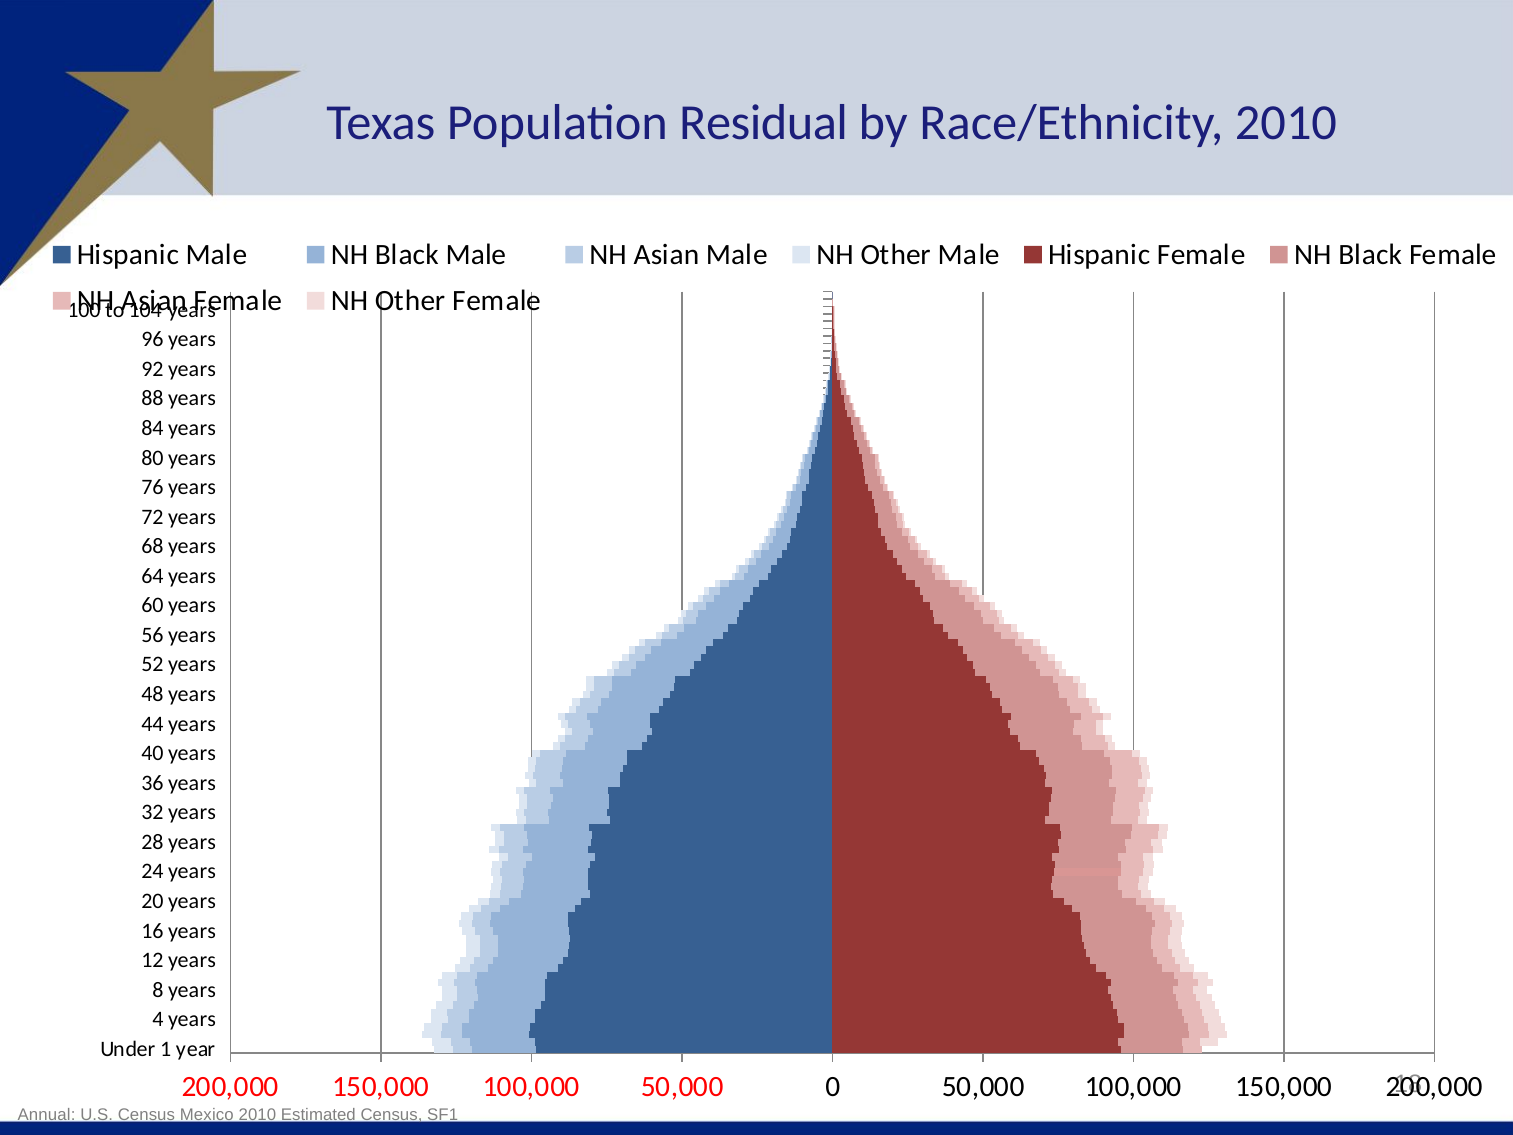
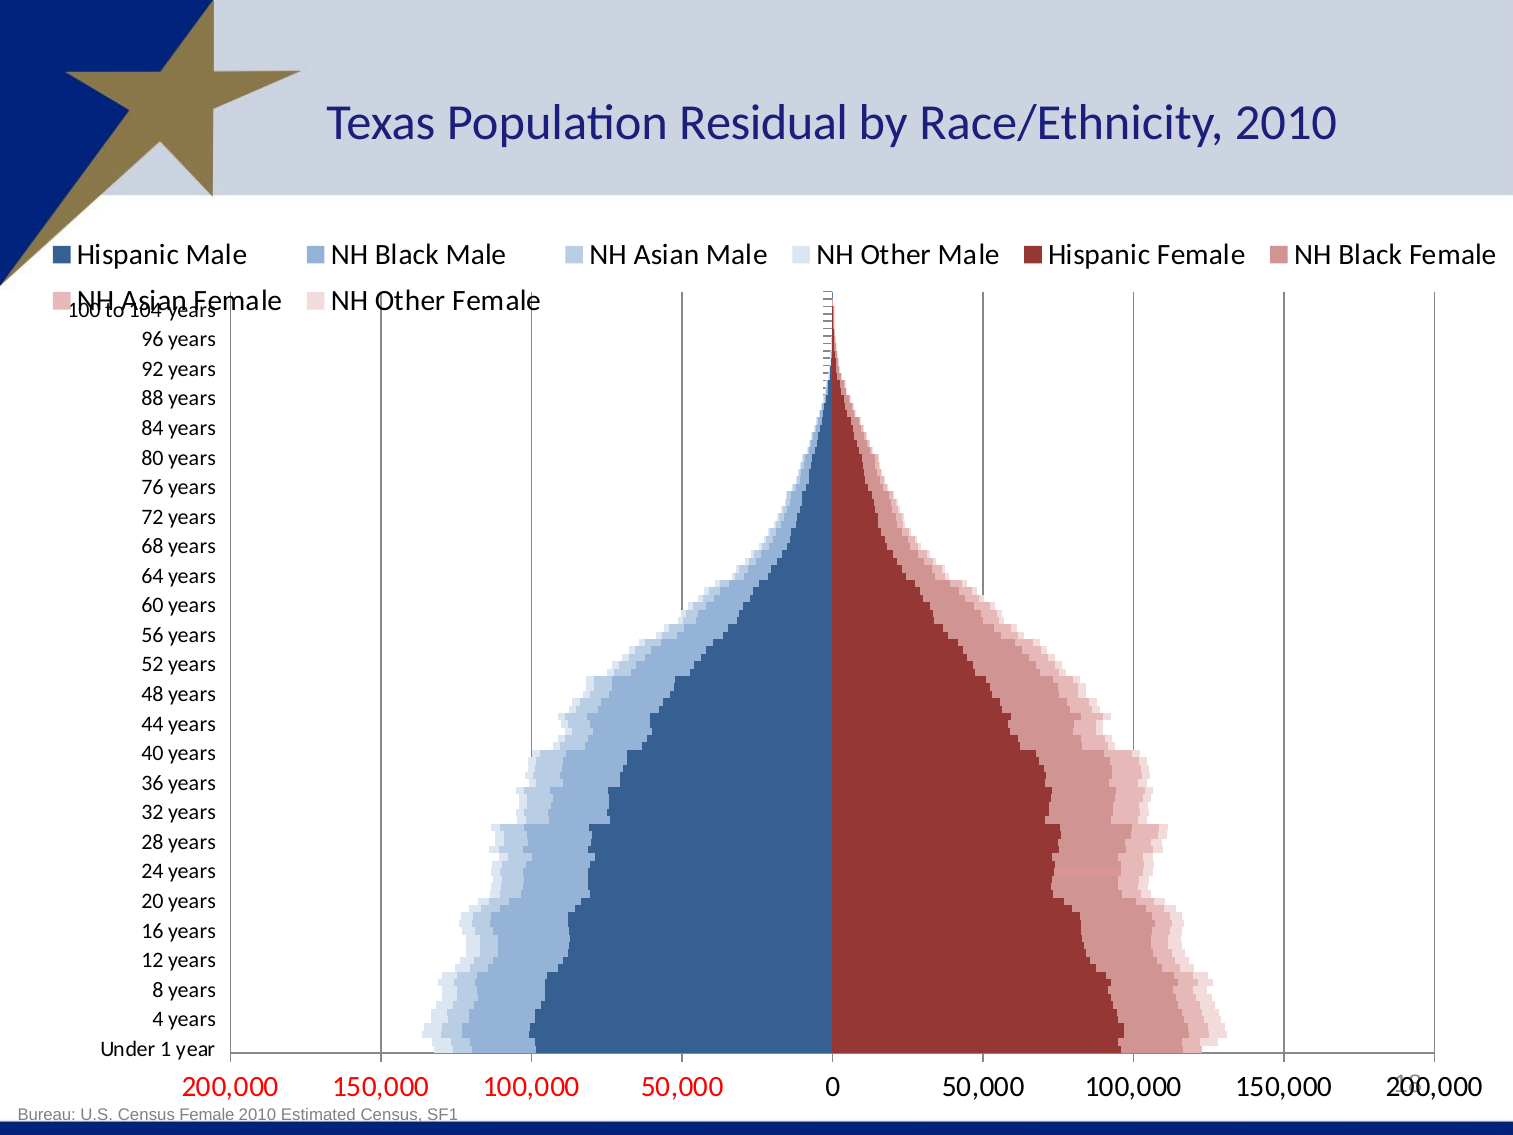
Annual: Annual -> Bureau (47, 1115)
Census Mexico: Mexico -> Female (207, 1115)
